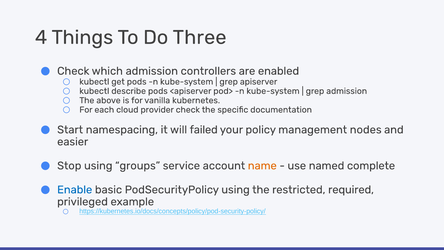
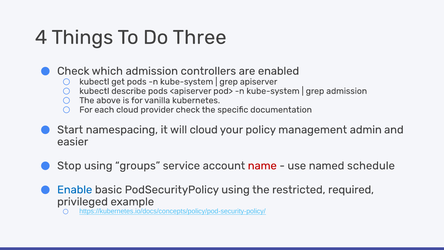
will failed: failed -> cloud (204, 130)
nodes: nodes -> admin (366, 130)
name colour: orange -> red (262, 166)
complete: complete -> schedule (371, 166)
